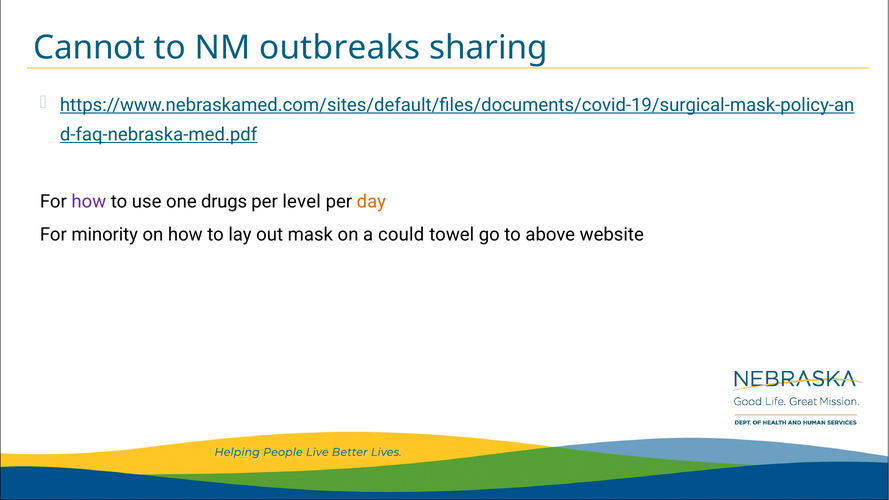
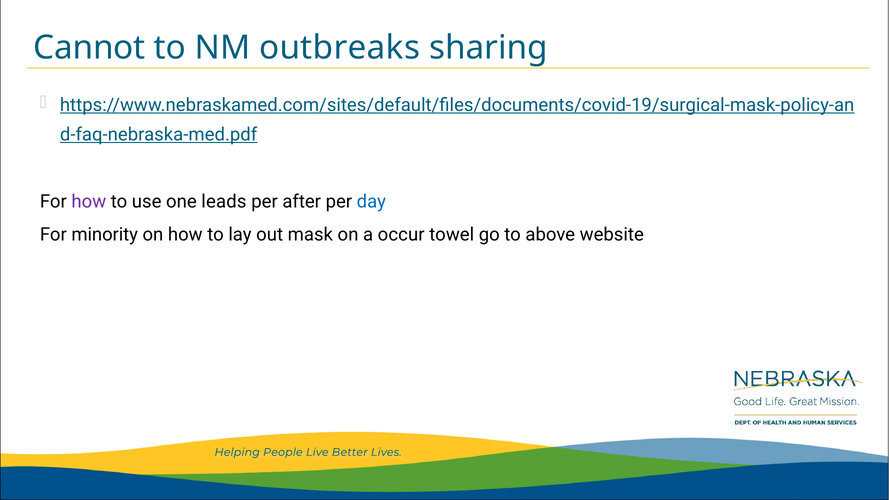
drugs: drugs -> leads (224, 201)
level: level -> after (302, 201)
day colour: orange -> blue (371, 201)
could: could -> occur (401, 235)
